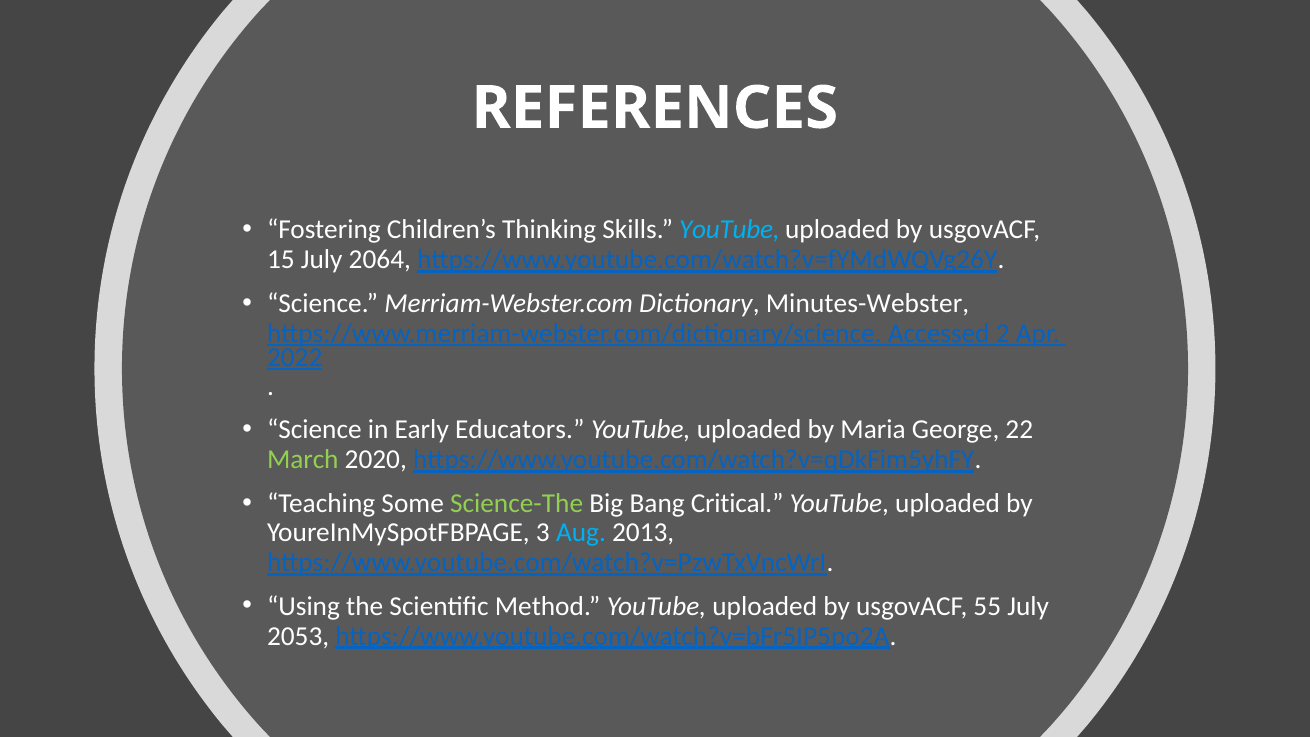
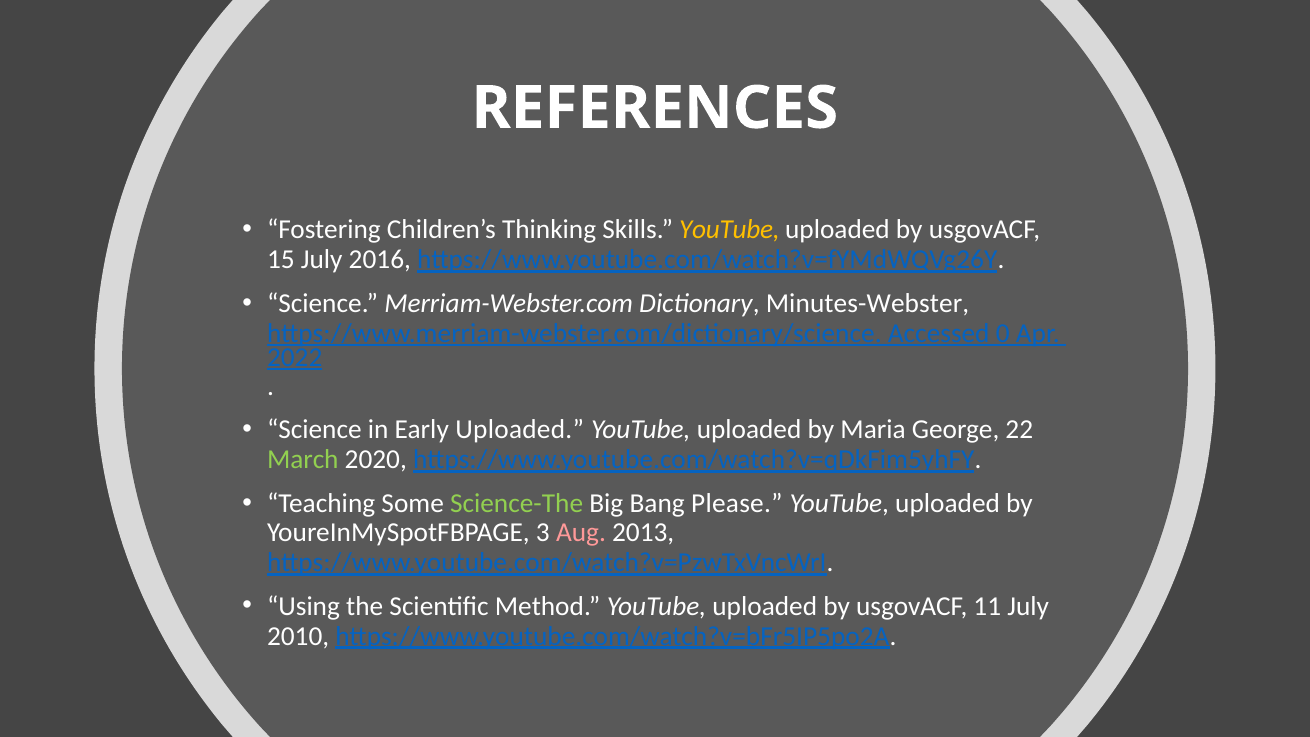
YouTube colour: light blue -> yellow (729, 230)
2064: 2064 -> 2016 (380, 260)
2: 2 -> 0 (1003, 333)
Early Educators: Educators -> Uploaded (520, 430)
Critical: Critical -> Please (737, 503)
Aug colour: light blue -> pink (581, 533)
55: 55 -> 11 (987, 606)
2053: 2053 -> 2010 (298, 636)
